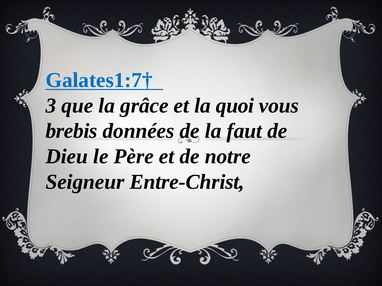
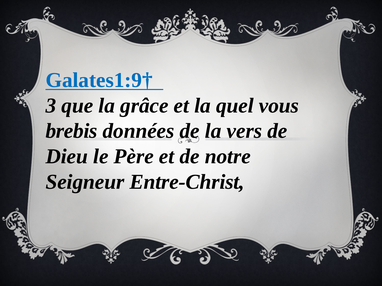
Galates1:7†: Galates1:7† -> Galates1:9† (99, 80)
quoi: quoi -> quel (235, 106)
faut: faut -> vers (244, 131)
